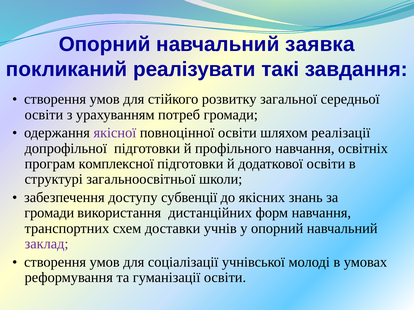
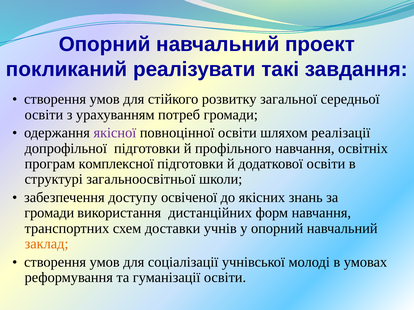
заявка: заявка -> проект (320, 45)
субвенції: субвенції -> освіченої (189, 198)
заклад colour: purple -> orange (47, 244)
